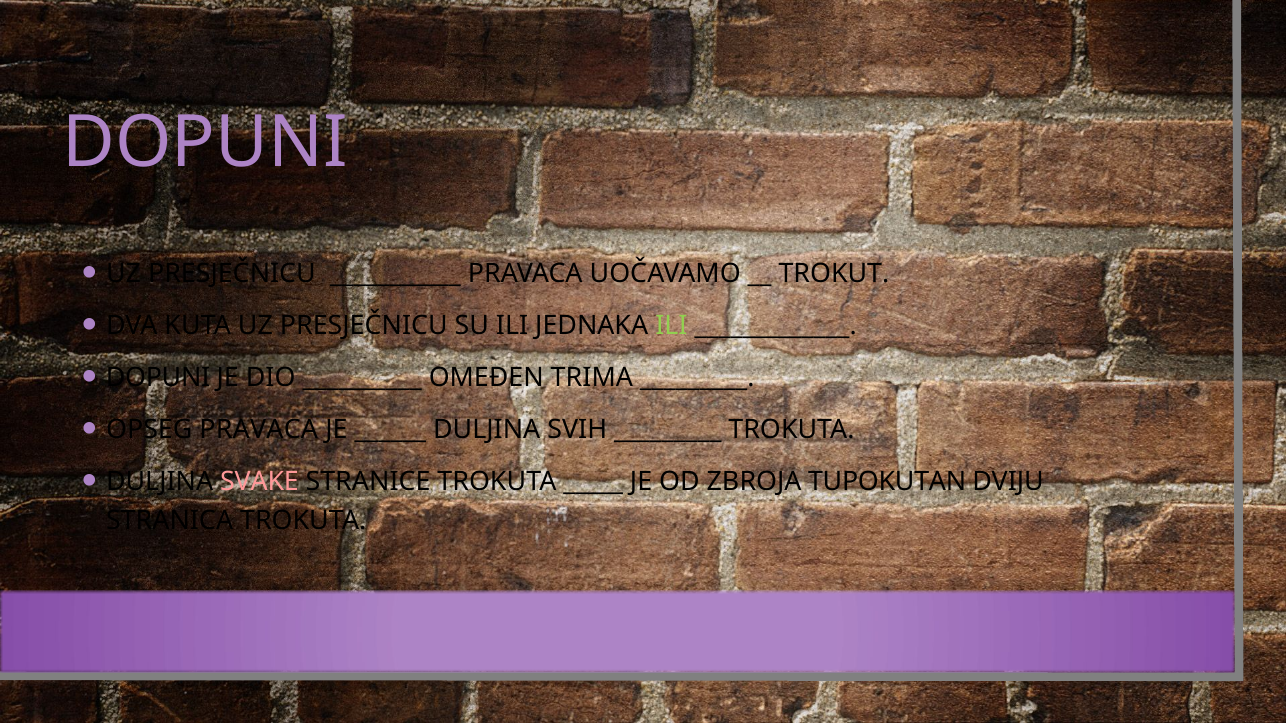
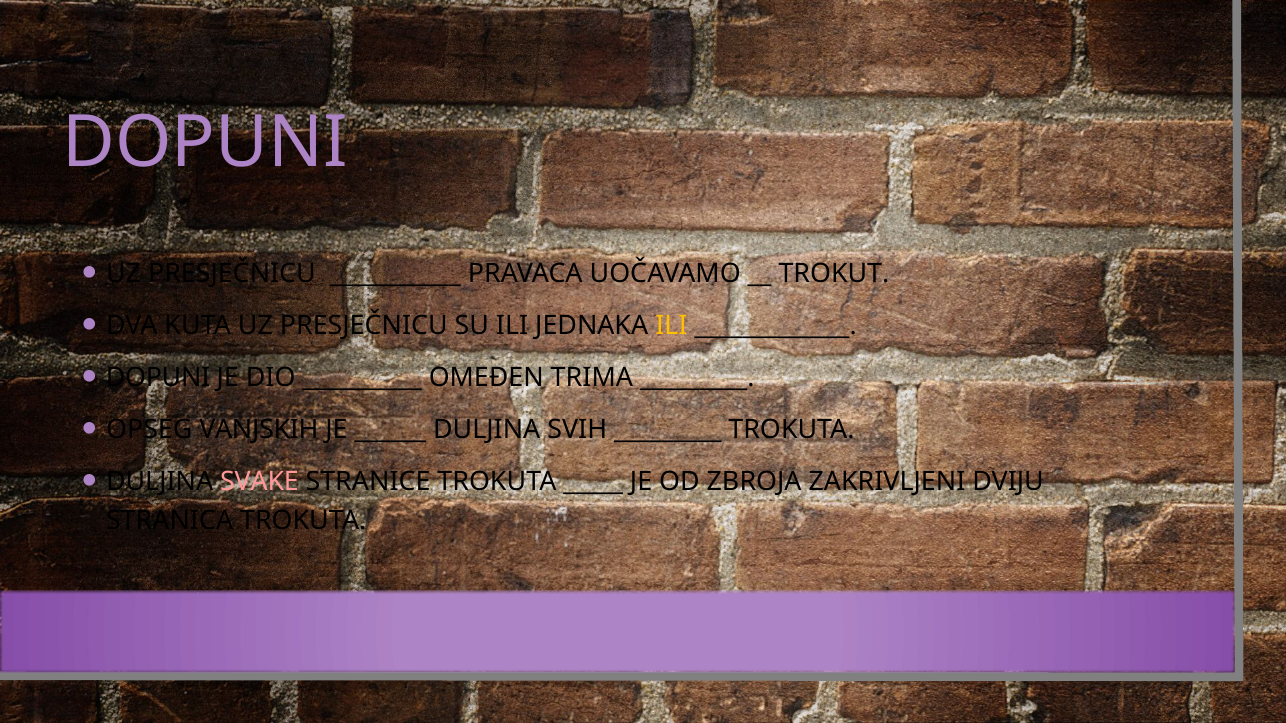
ILI colour: light green -> yellow (671, 326)
OPSEG PRAVACA: PRAVACA -> VANJSKIH (259, 430)
TUPOKUTAN: TUPOKUTAN -> ZAKRIVLJENI (887, 482)
